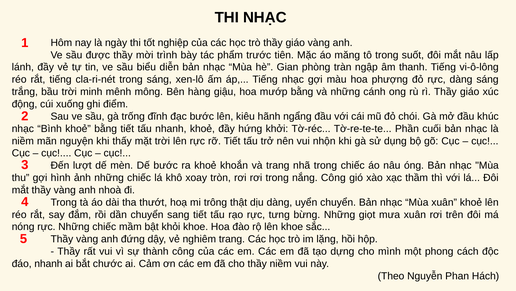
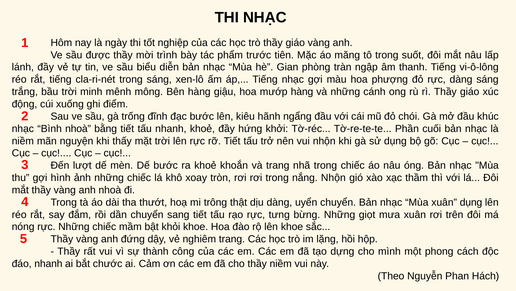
mướp bằng: bằng -> hàng (302, 92)
Bình khoẻ: khoẻ -> nhoà (78, 129)
nắng Công: Công -> Nhộn (333, 178)
xuân khoẻ: khoẻ -> dụng (471, 202)
